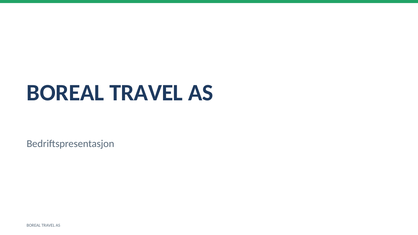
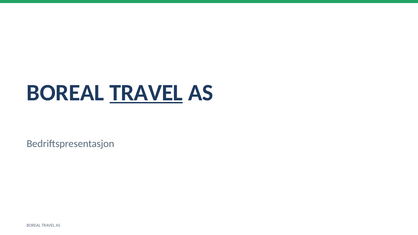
TRAVEL underline: none -> present (146, 93)
